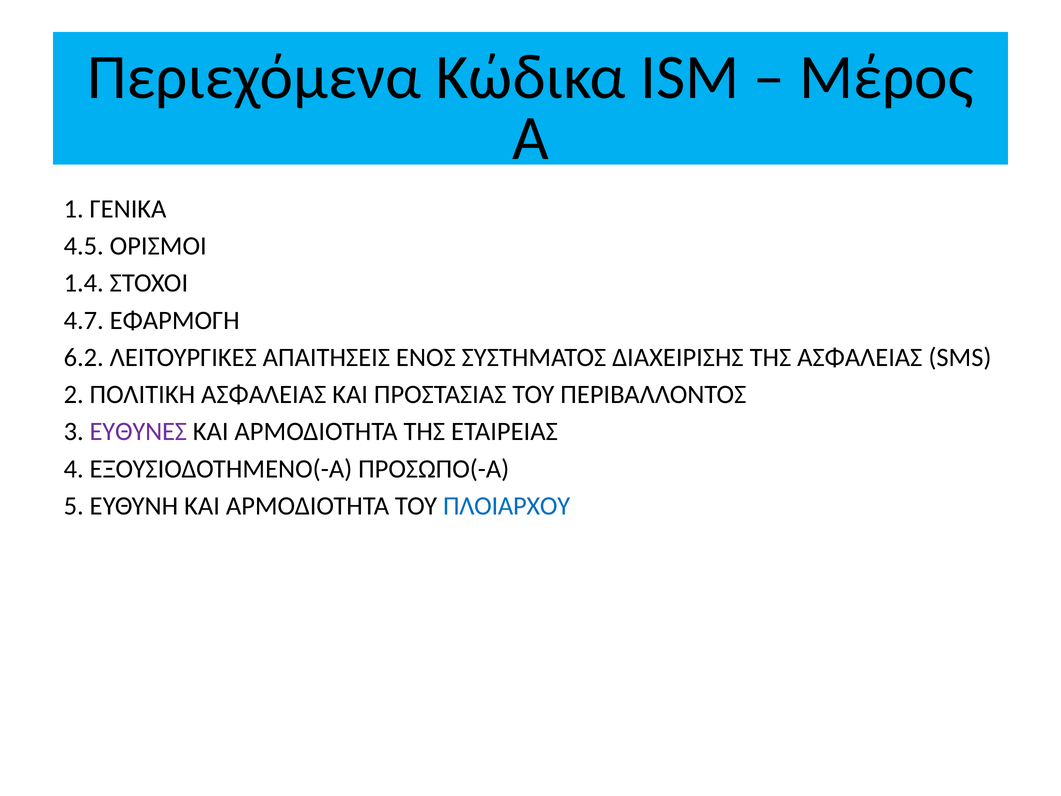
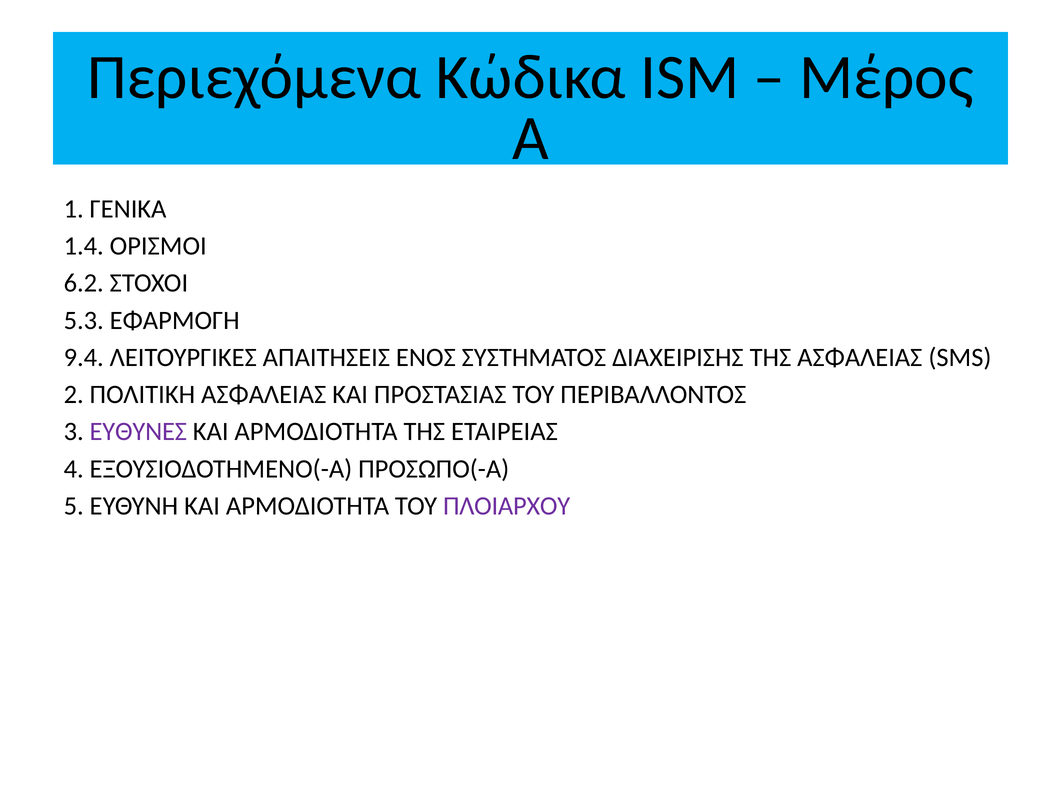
4.5: 4.5 -> 1.4 (84, 246)
1.4: 1.4 -> 6.2 (84, 283)
4.7: 4.7 -> 5.3 (84, 320)
6.2: 6.2 -> 9.4 (84, 357)
ΠΛΟΙΑΡΧΟΥ colour: blue -> purple (507, 506)
